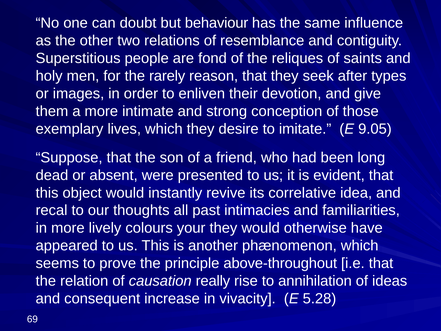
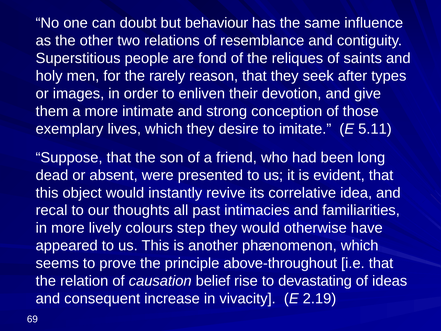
9.05: 9.05 -> 5.11 (375, 129)
your: your -> step (191, 228)
really: really -> belief (213, 281)
annihilation: annihilation -> devastating (315, 281)
5.28: 5.28 -> 2.19 (319, 299)
